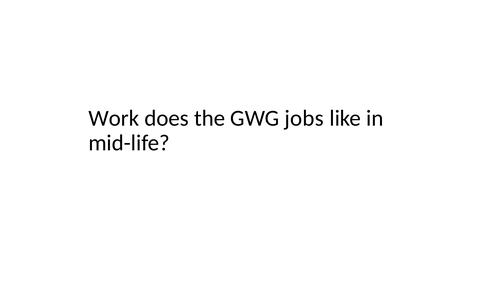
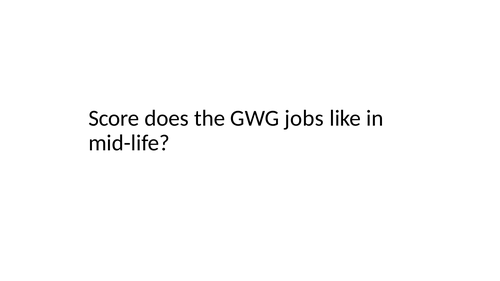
Work: Work -> Score (114, 118)
